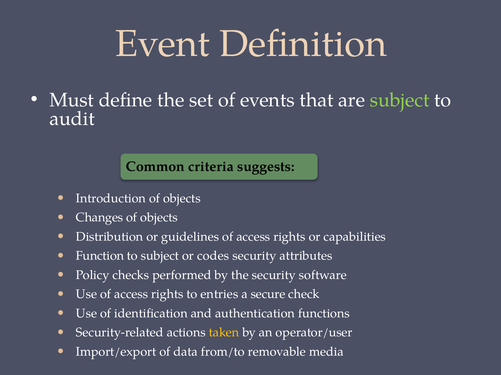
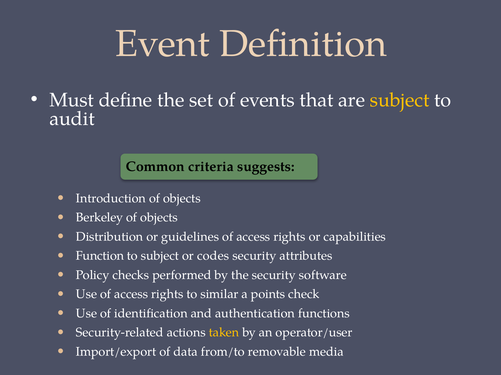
subject colour: light green -> yellow (400, 100)
Changes: Changes -> Berkeley (100, 218)
entries: entries -> similar (220, 295)
secure: secure -> points (268, 295)
